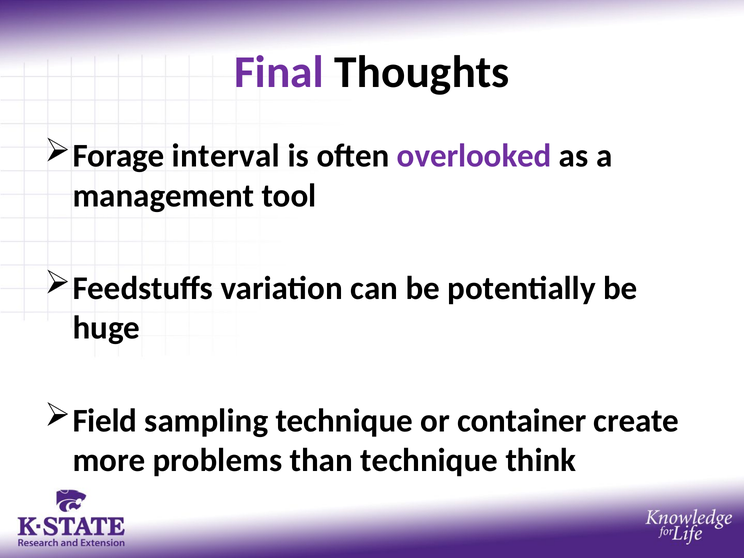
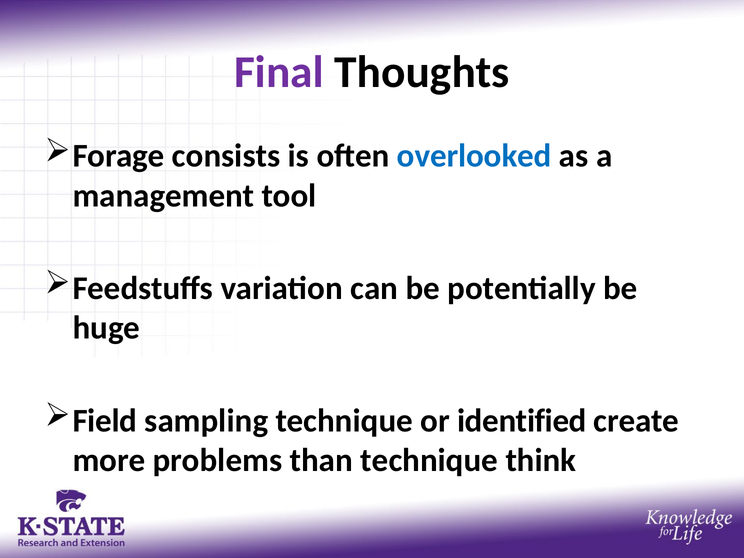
interval: interval -> consists (226, 156)
overlooked colour: purple -> blue (474, 156)
container: container -> identified (522, 421)
